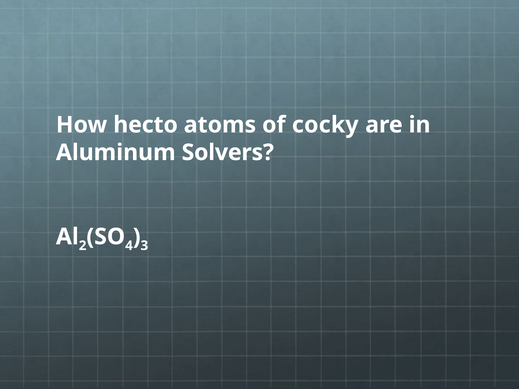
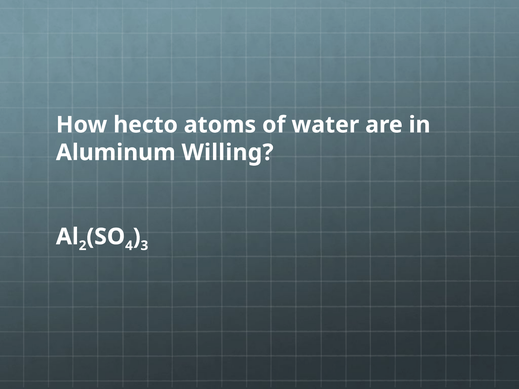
cocky: cocky -> water (325, 125)
Solvers: Solvers -> Willing (228, 153)
